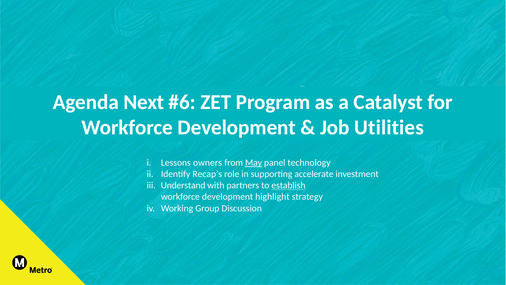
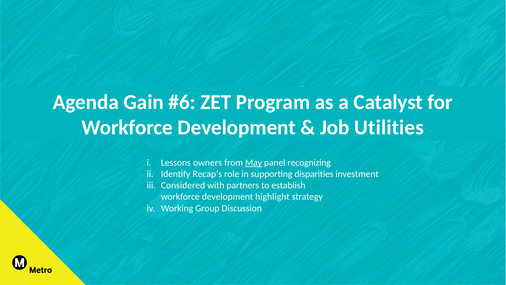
Next: Next -> Gain (144, 102)
technology: technology -> recognizing (309, 162)
accelerate: accelerate -> disparities (314, 174)
Understand: Understand -> Considered (183, 185)
establish underline: present -> none (288, 185)
